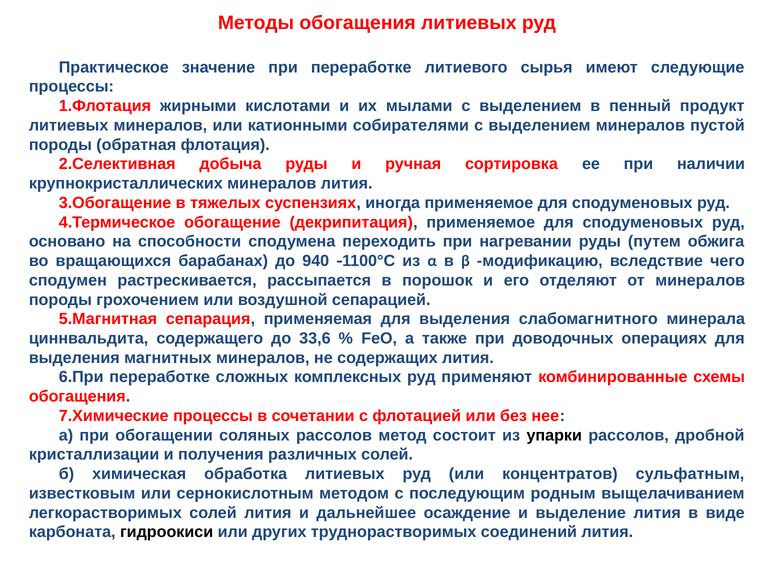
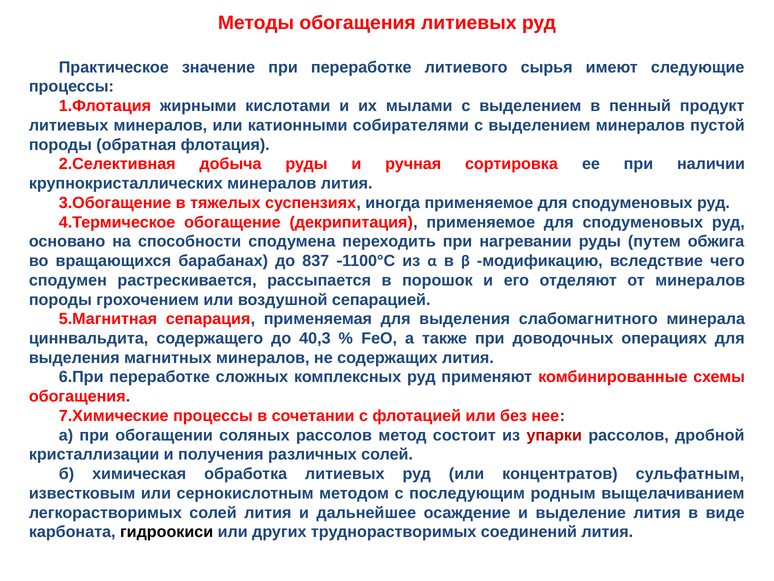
940: 940 -> 837 (316, 261)
33,6: 33,6 -> 40,3 (315, 338)
упарки colour: black -> red (554, 435)
